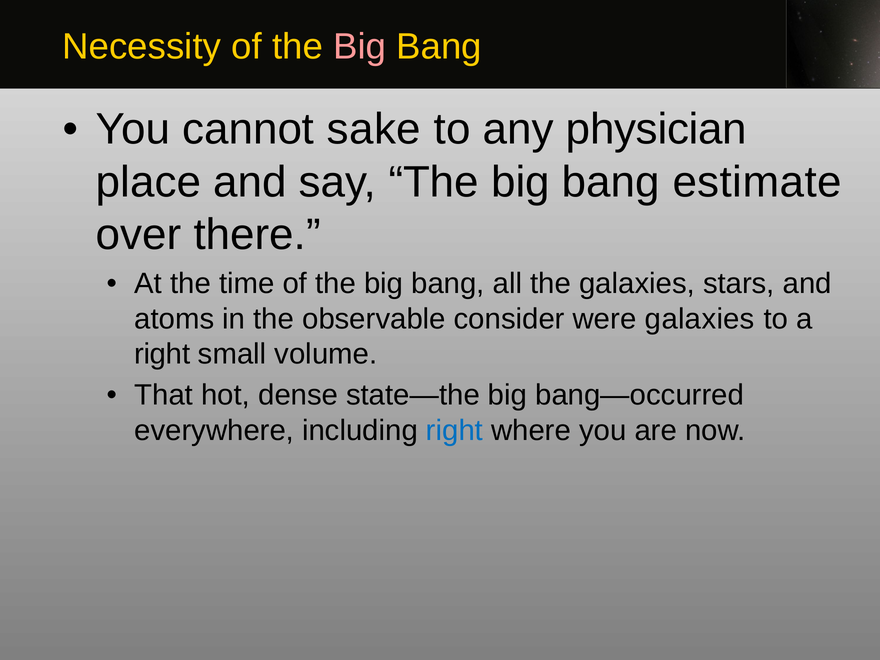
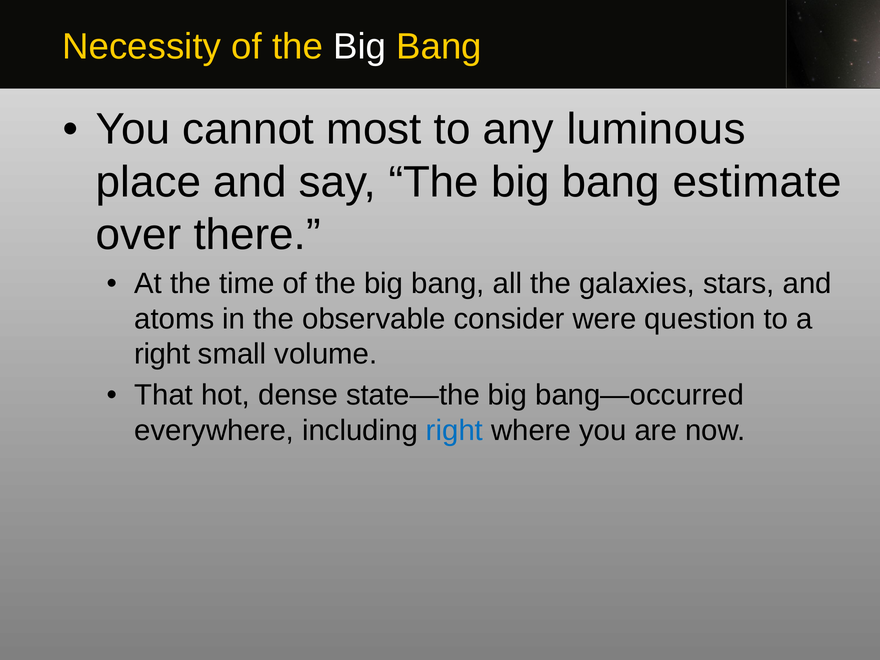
Big colour: pink -> white (360, 47)
sake: sake -> most (374, 129)
physician: physician -> luminous (656, 129)
were galaxies: galaxies -> question (700, 319)
